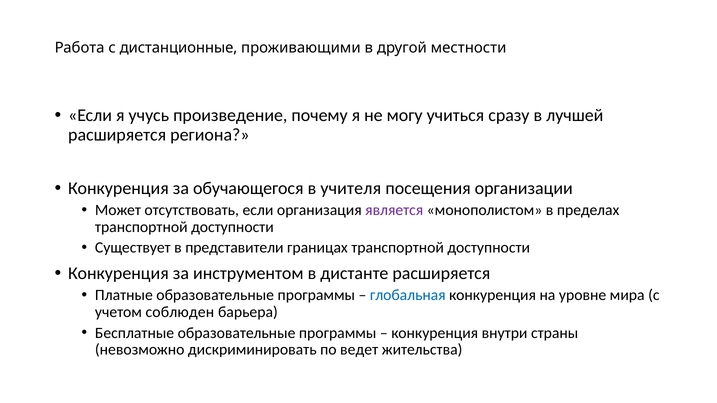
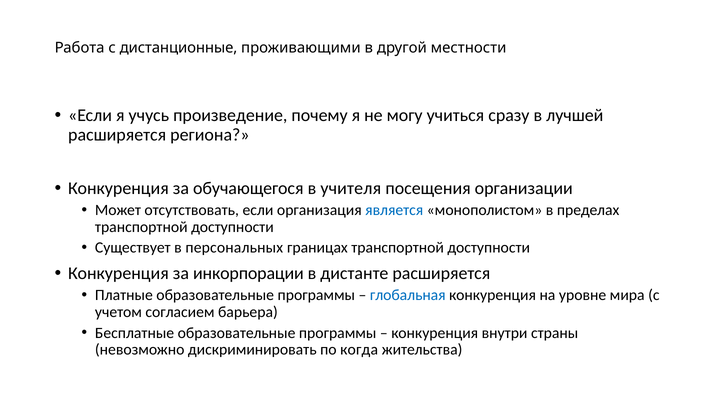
является colour: purple -> blue (394, 210)
представители: представители -> персональных (234, 248)
инструментом: инструментом -> инкорпорации (248, 274)
соблюден: соблюден -> согласием (180, 312)
ведет: ведет -> когда (359, 350)
